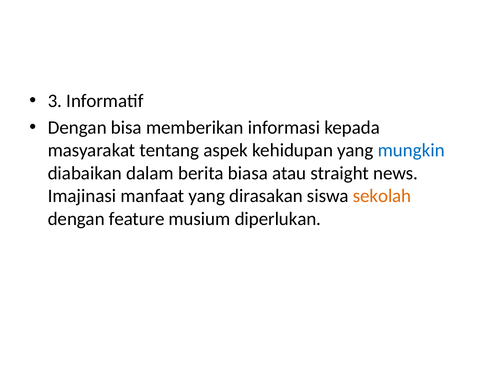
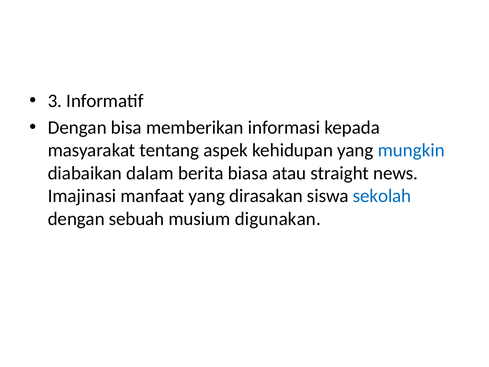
sekolah colour: orange -> blue (382, 196)
feature: feature -> sebuah (137, 219)
diperlukan: diperlukan -> digunakan (278, 219)
